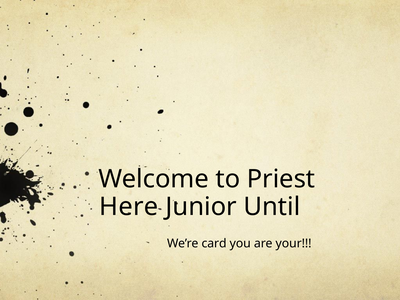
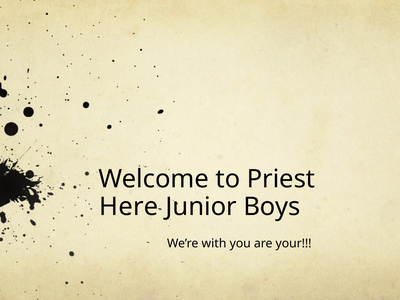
Until: Until -> Boys (272, 207)
card: card -> with (214, 244)
